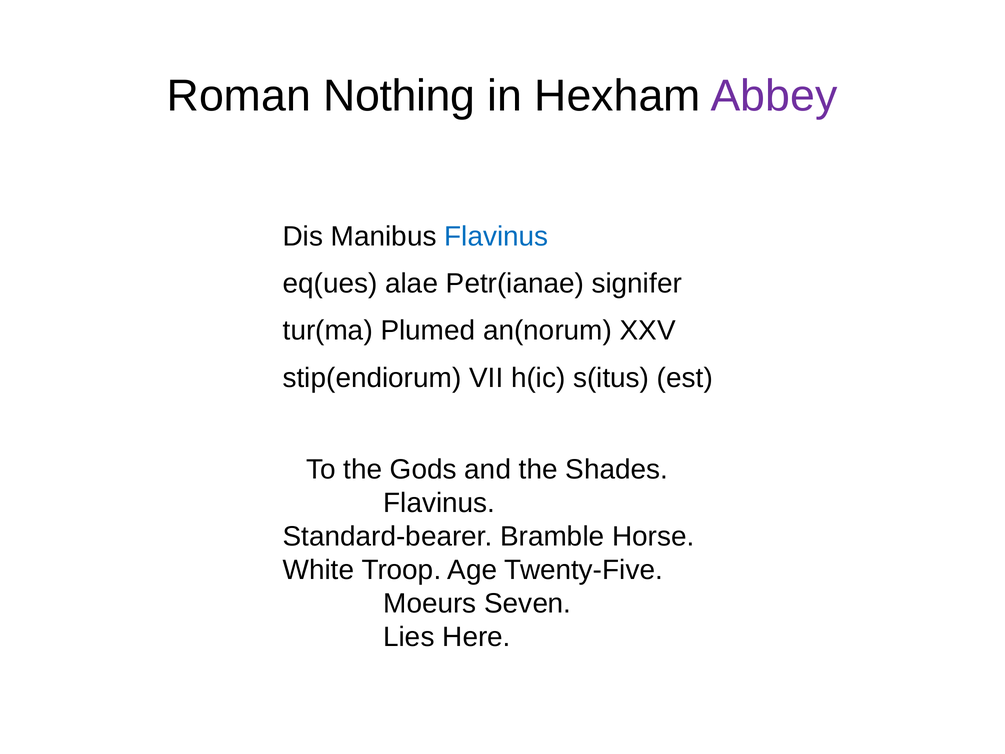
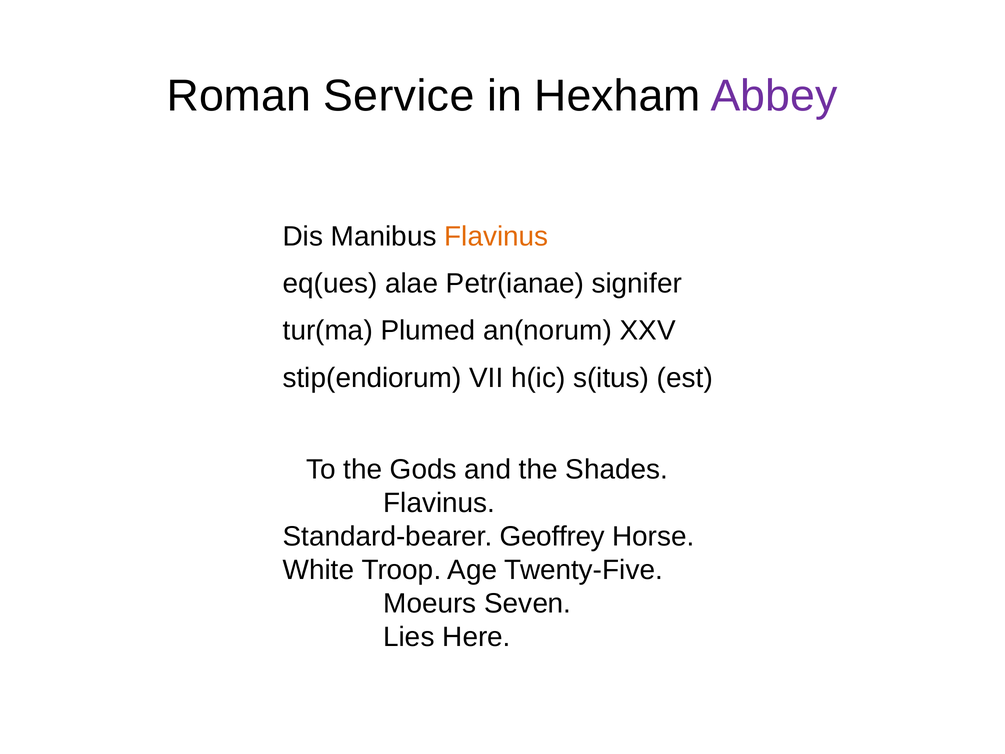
Nothing: Nothing -> Service (399, 96)
Flavinus colour: blue -> orange (496, 237)
Bramble: Bramble -> Geoffrey (552, 536)
